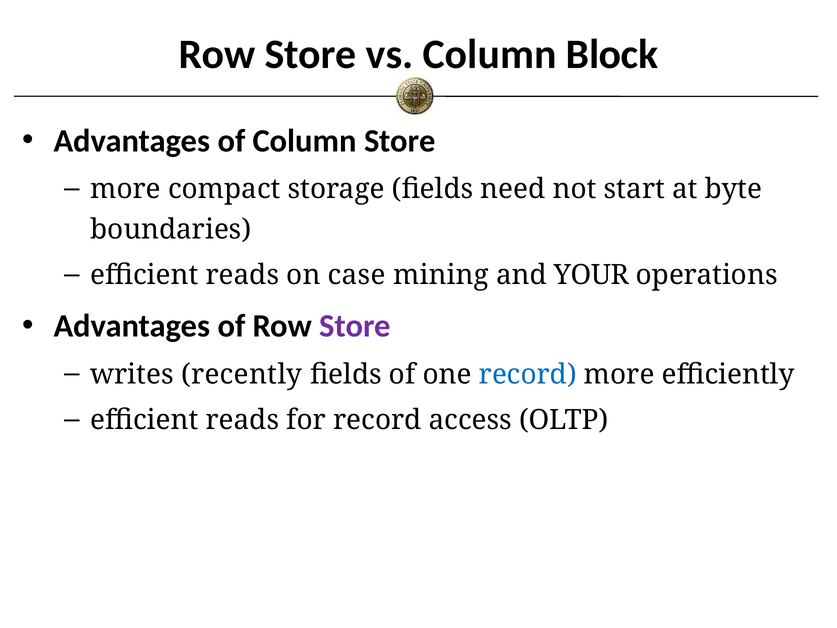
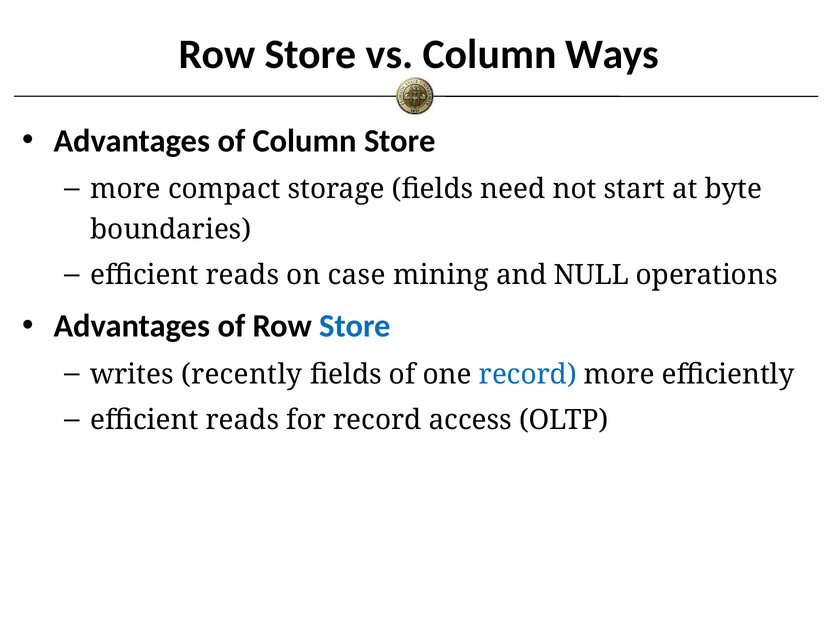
Block: Block -> Ways (612, 54)
YOUR: YOUR -> NULL (591, 275)
Store colour: purple -> blue (355, 326)
